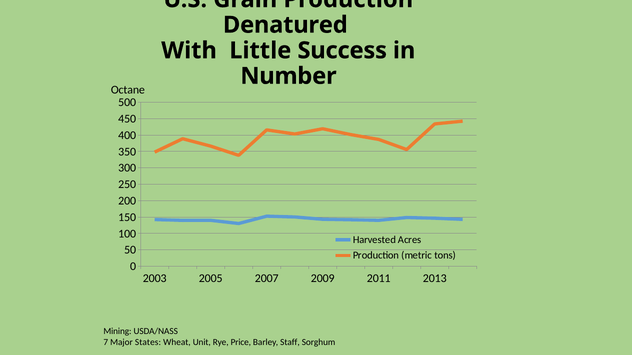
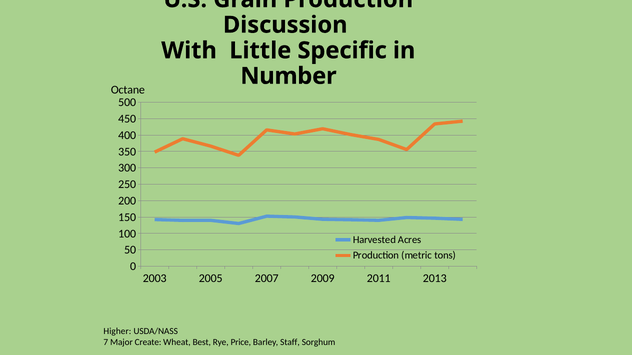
Denatured: Denatured -> Discussion (285, 25)
Success: Success -> Specific (342, 51)
Mining: Mining -> Higher (117, 332)
States: States -> Create (148, 343)
Unit: Unit -> Best (202, 343)
